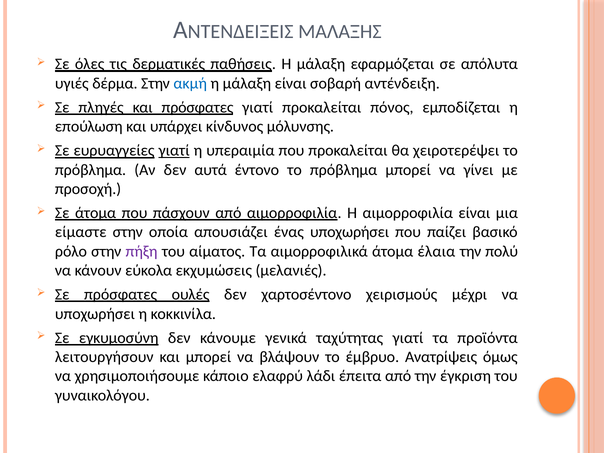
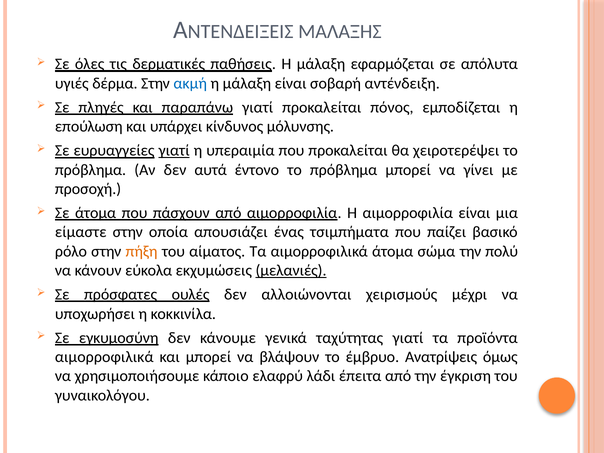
και πρόσφατες: πρόσφατες -> παραπάνω (197, 107)
ένας υποχωρήσει: υποχωρήσει -> τσιμπήματα (349, 232)
πήξη colour: purple -> orange (142, 251)
έλαια: έλαια -> σώμα (436, 251)
μελανιές underline: none -> present (291, 270)
χαρτοσέντονο: χαρτοσέντονο -> αλλοιώνονται (306, 295)
λειτουργήσουν: λειτουργήσουν -> αιμορροφιλικά (104, 357)
